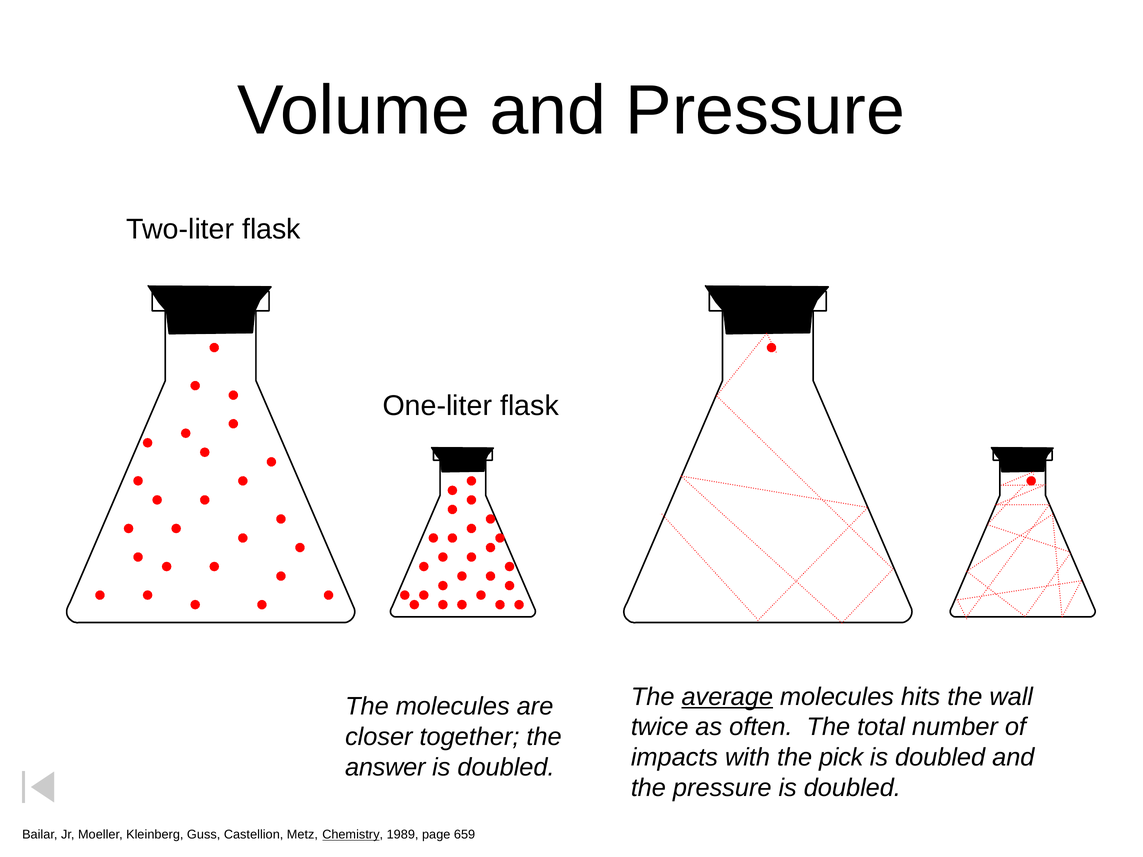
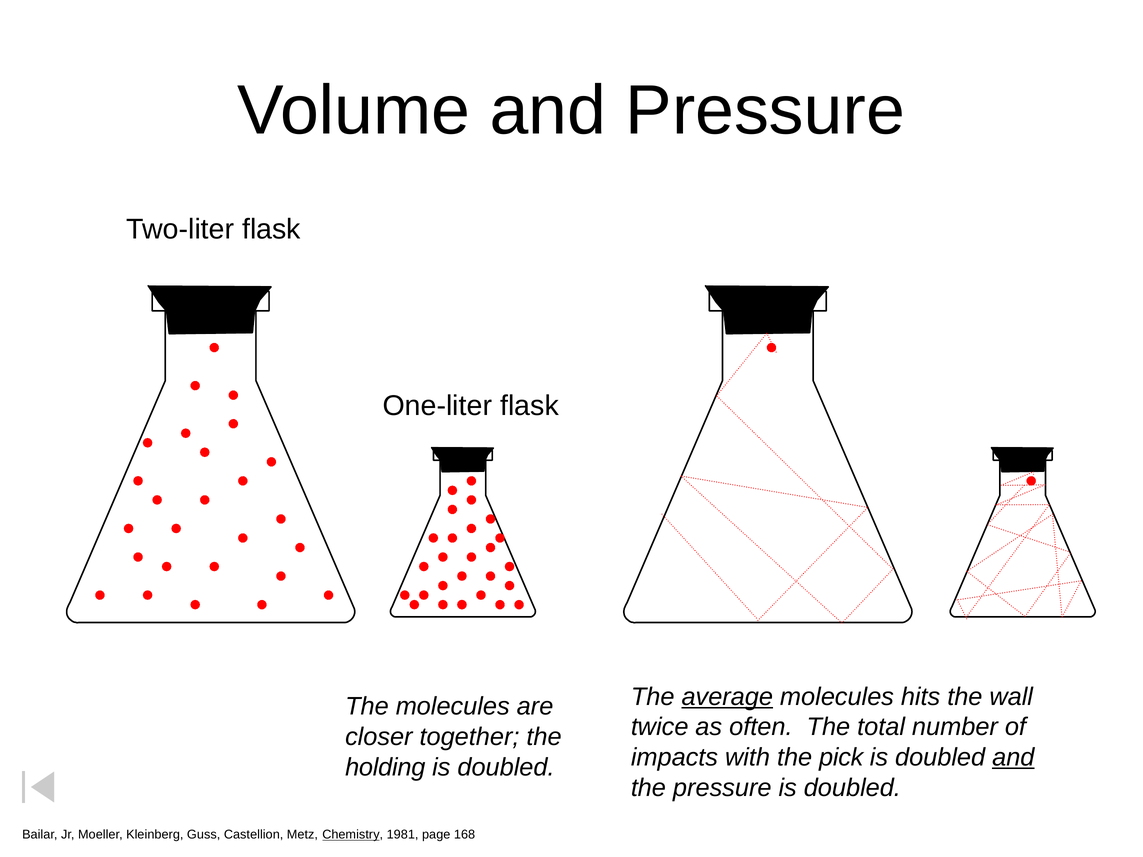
and underline: none -> present (1013, 758)
answer: answer -> holding (385, 767)
1989: 1989 -> 1981 (403, 835)
659: 659 -> 168 (465, 835)
